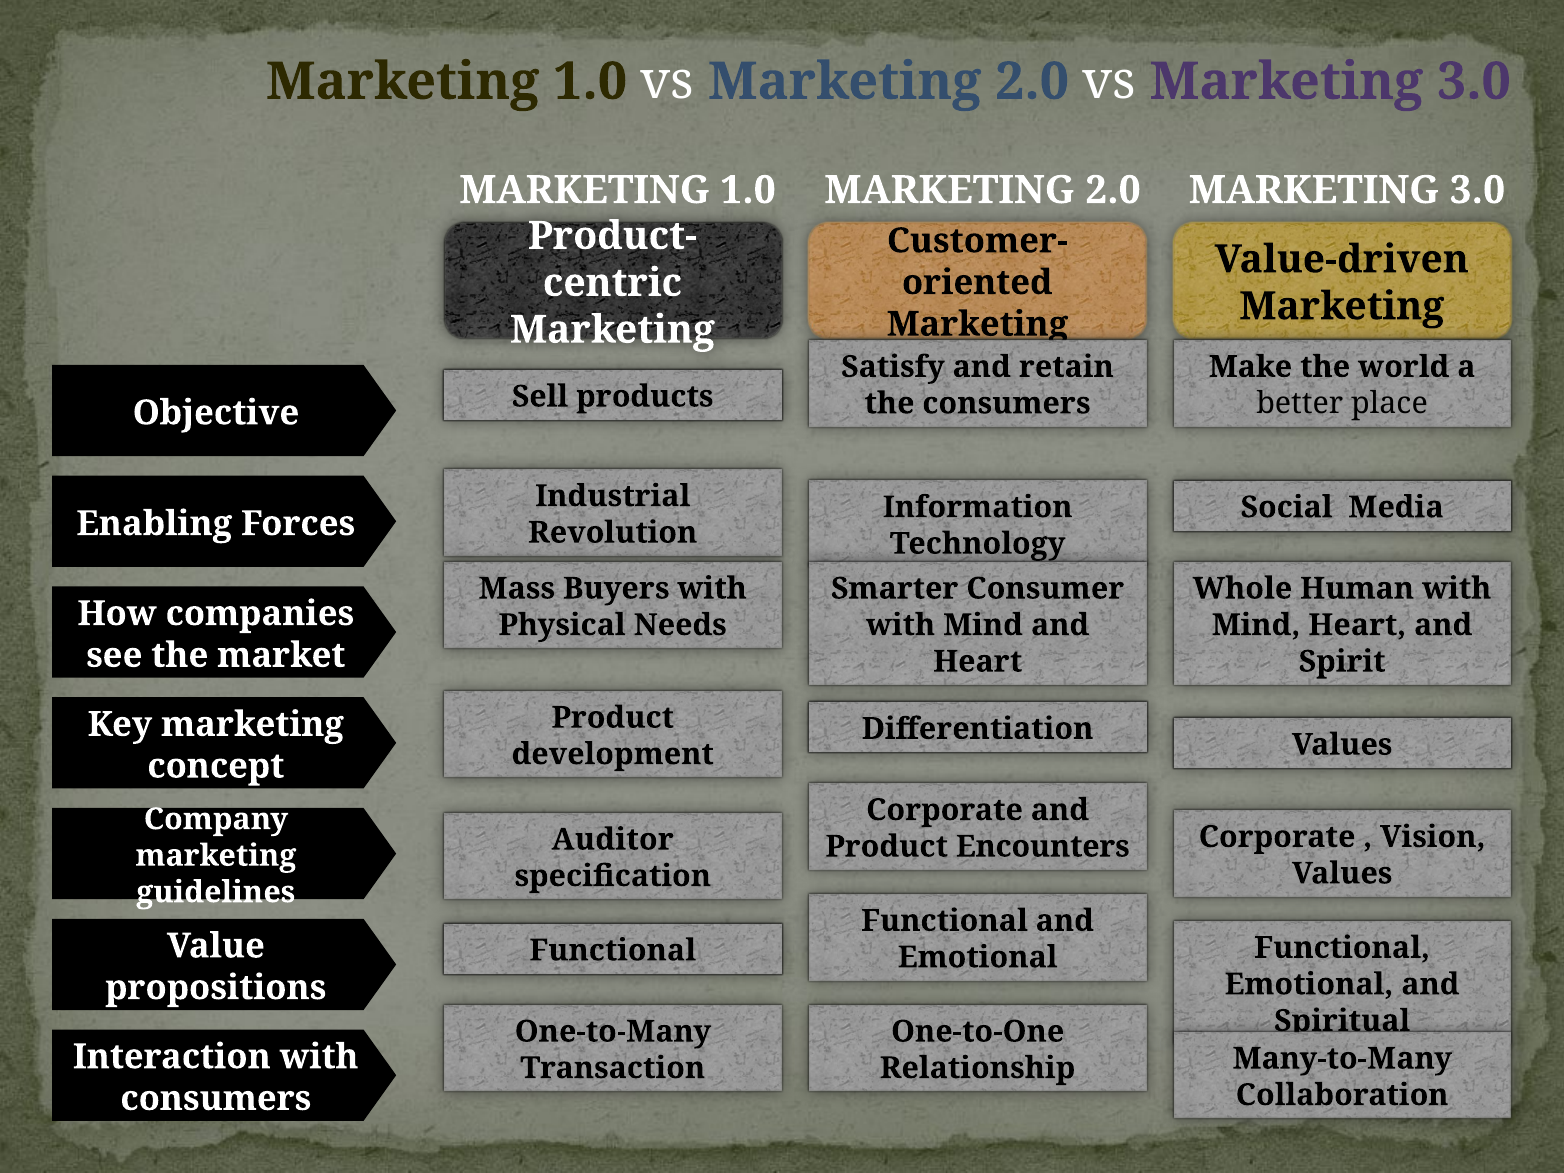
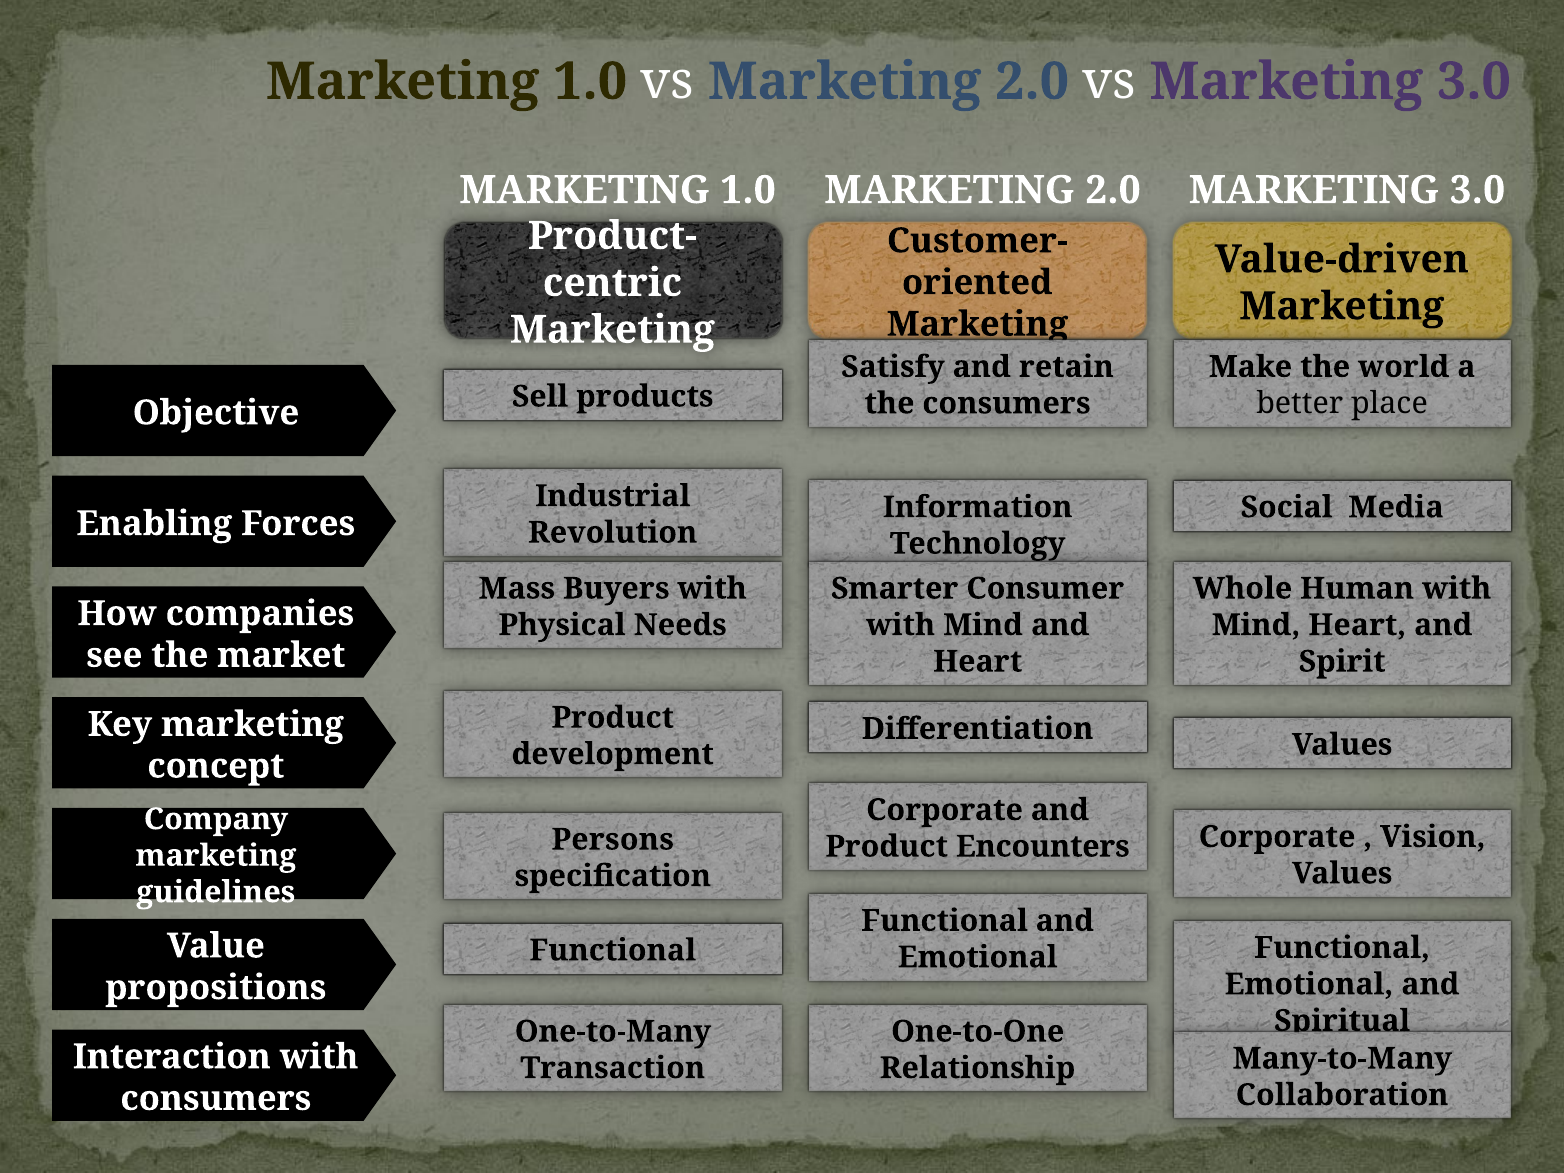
Auditor: Auditor -> Persons (613, 840)
